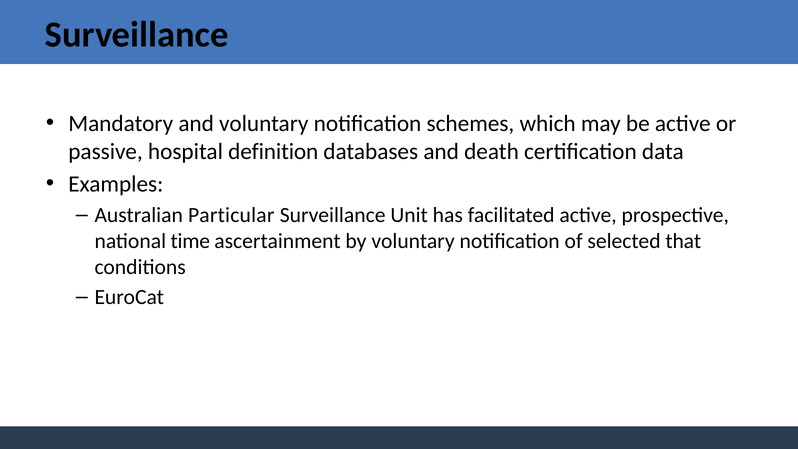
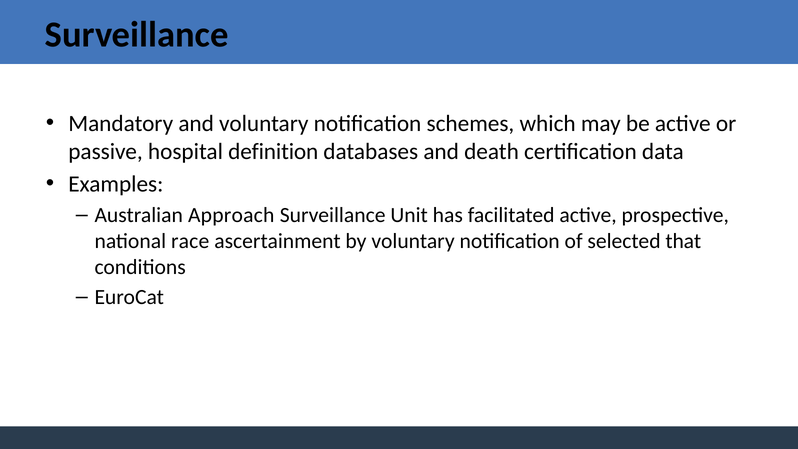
Particular: Particular -> Approach (231, 215)
time: time -> race (190, 241)
